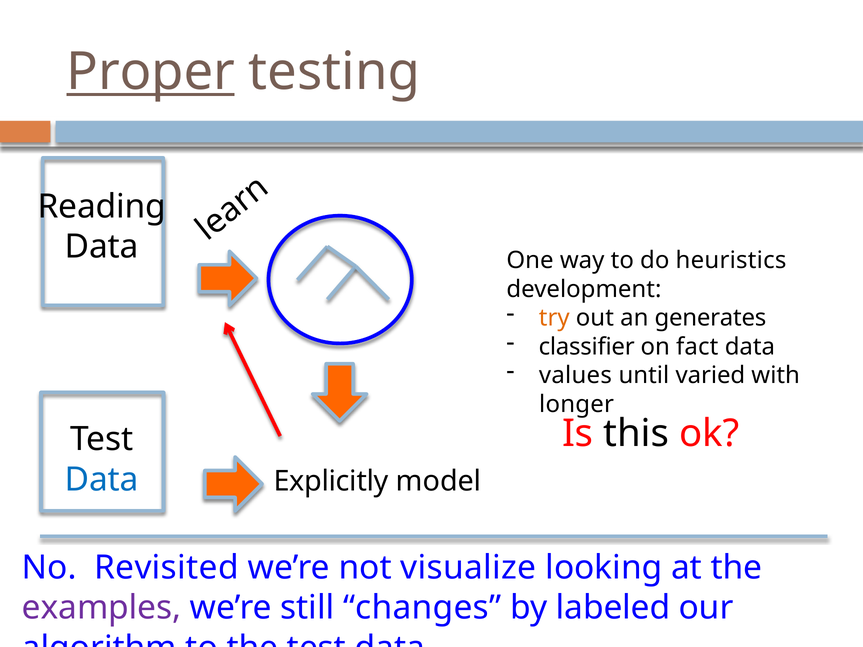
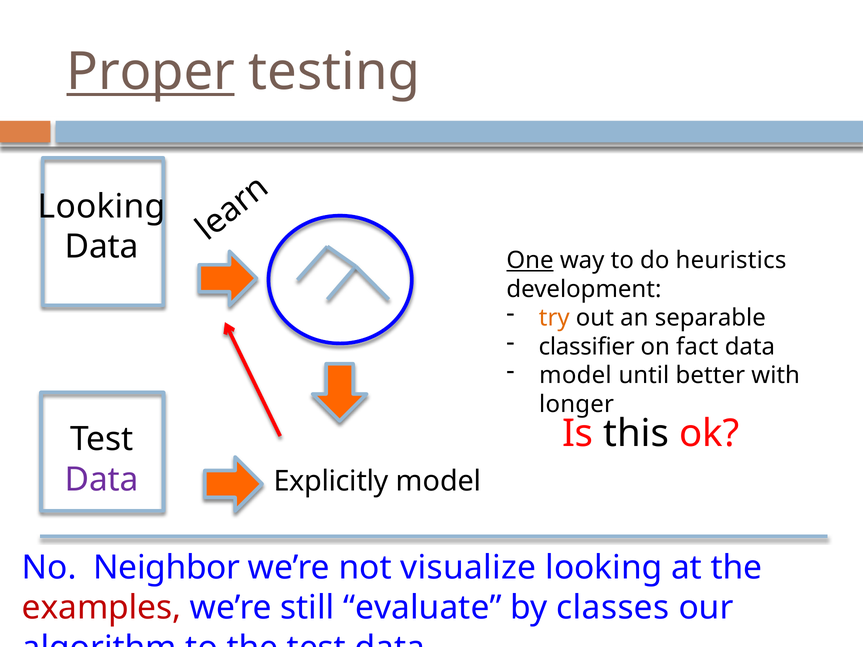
Reading: Reading -> Looking (102, 207)
One underline: none -> present (530, 260)
generates: generates -> separable (710, 318)
values: values -> model (575, 376)
varied: varied -> better (710, 376)
Data colour: blue -> purple (102, 480)
Revisited: Revisited -> Neighbor (167, 568)
examples colour: purple -> red (102, 608)
changes: changes -> evaluate (422, 608)
labeled: labeled -> classes (613, 608)
